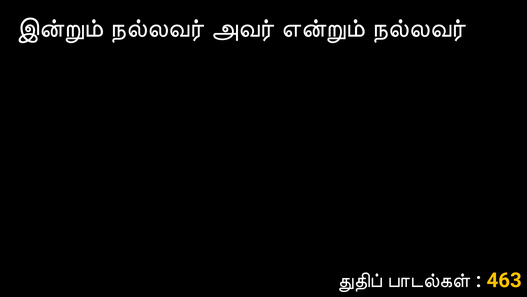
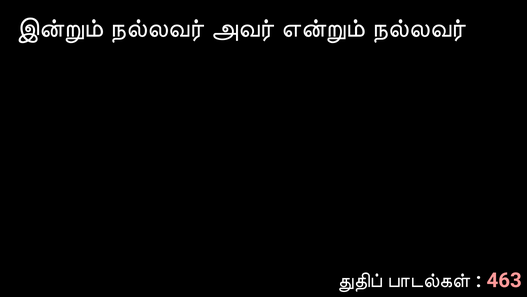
463 colour: yellow -> pink (504, 280)
